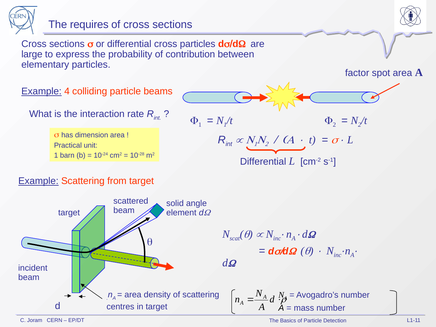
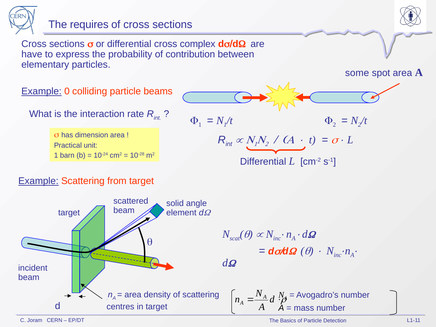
cross particles: particles -> complex (198, 44)
large: large -> have (32, 54)
factor: factor -> some (357, 73)
4: 4 -> 0 (67, 91)
